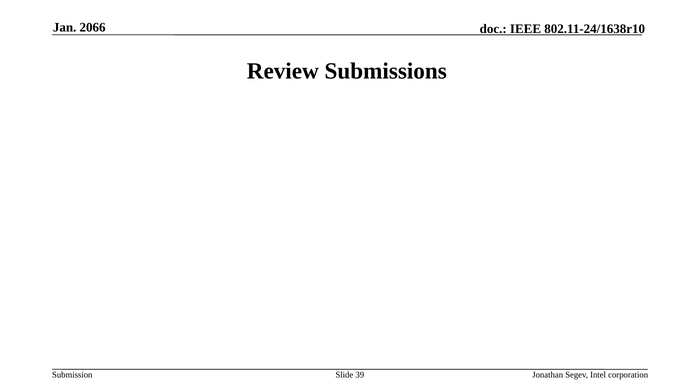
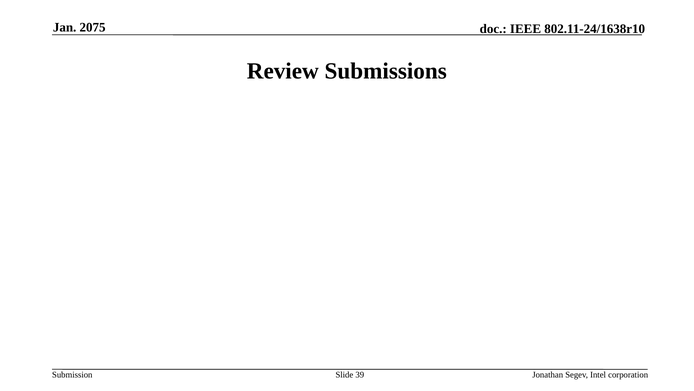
2066: 2066 -> 2075 (93, 28)
